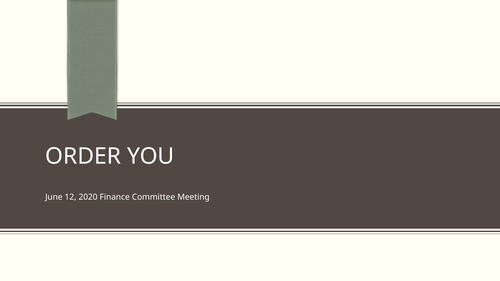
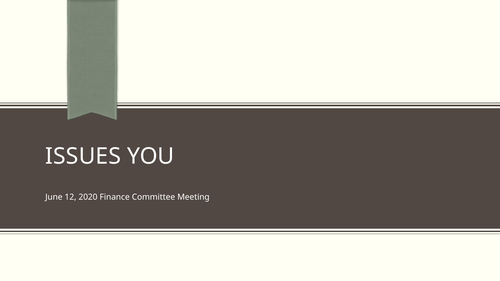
ORDER: ORDER -> ISSUES (83, 156)
